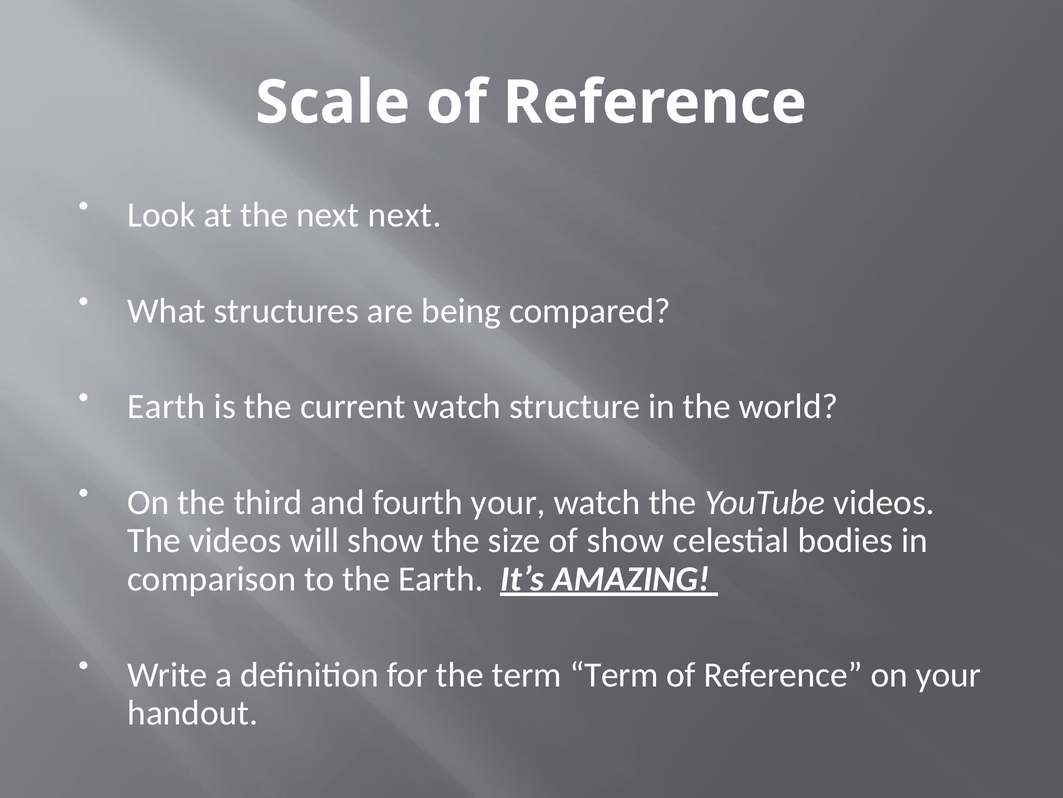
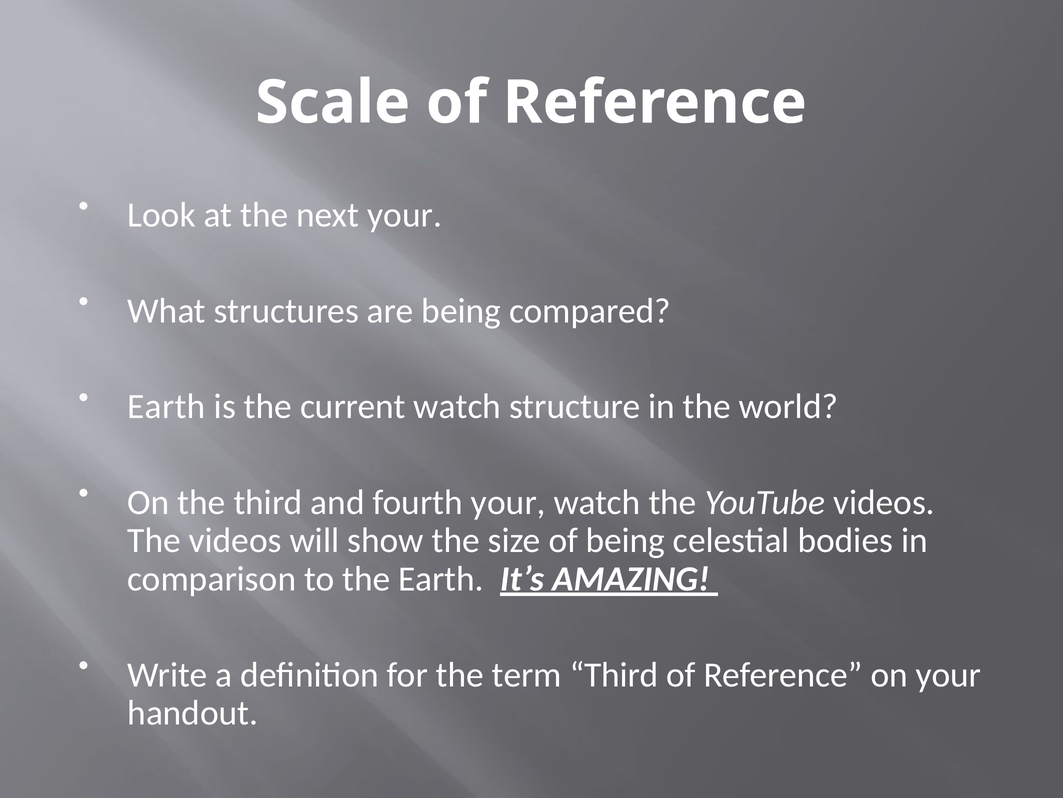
next next: next -> your (405, 215)
of show: show -> being (626, 540)
term Term: Term -> Third (614, 674)
